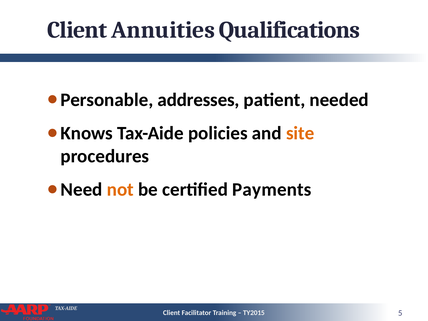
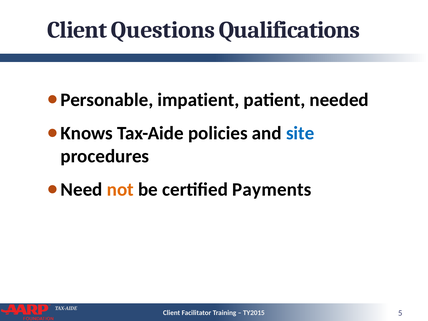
Annuities: Annuities -> Questions (163, 30)
addresses: addresses -> impatient (198, 100)
site colour: orange -> blue (300, 133)
